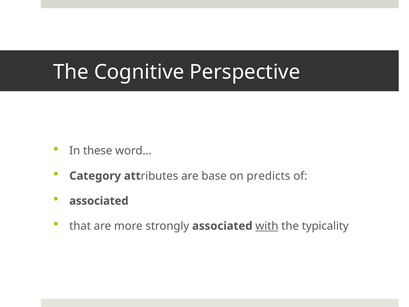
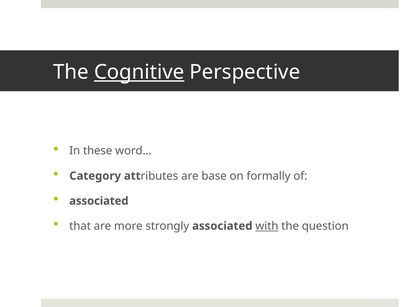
Cognitive underline: none -> present (139, 72)
predicts: predicts -> formally (269, 176)
typicality: typicality -> question (325, 226)
